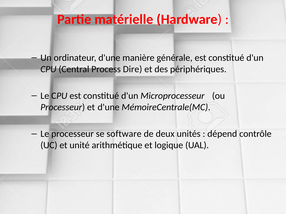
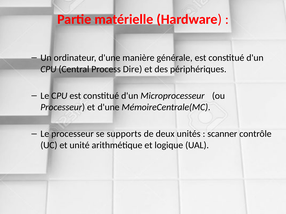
software: software -> supports (124, 134)
dépend: dépend -> scanner (222, 134)
